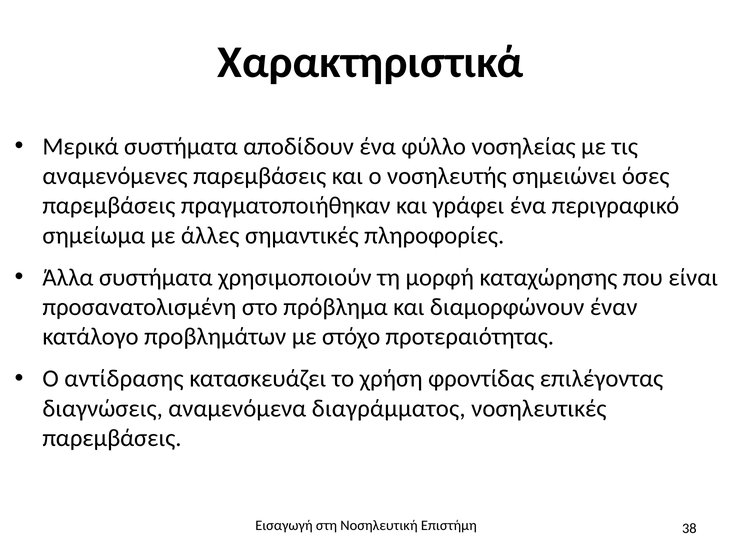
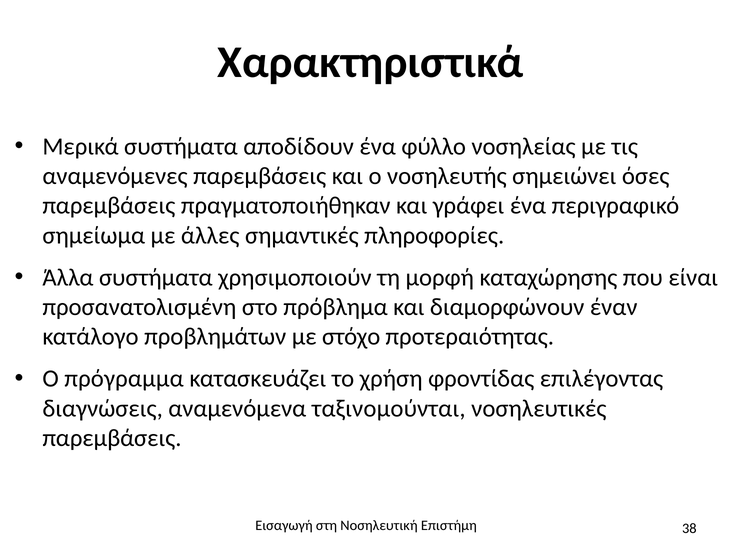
αντίδρασης: αντίδρασης -> πρόγραμμα (124, 379)
διαγράμματος: διαγράμματος -> ταξινομούνται (389, 408)
